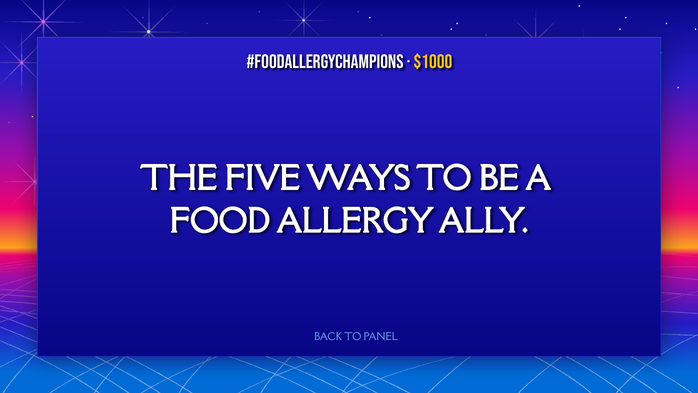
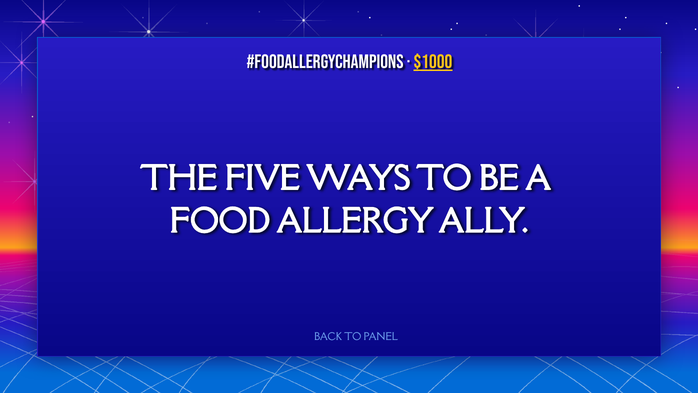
$1000 underline: none -> present (433, 62)
